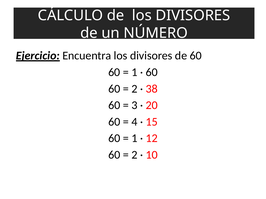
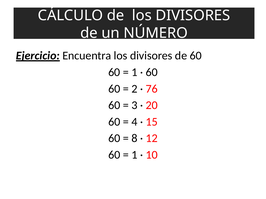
38: 38 -> 76 (152, 89)
1: 1 -> 8 (134, 139)
2: 2 -> 1 (134, 155)
